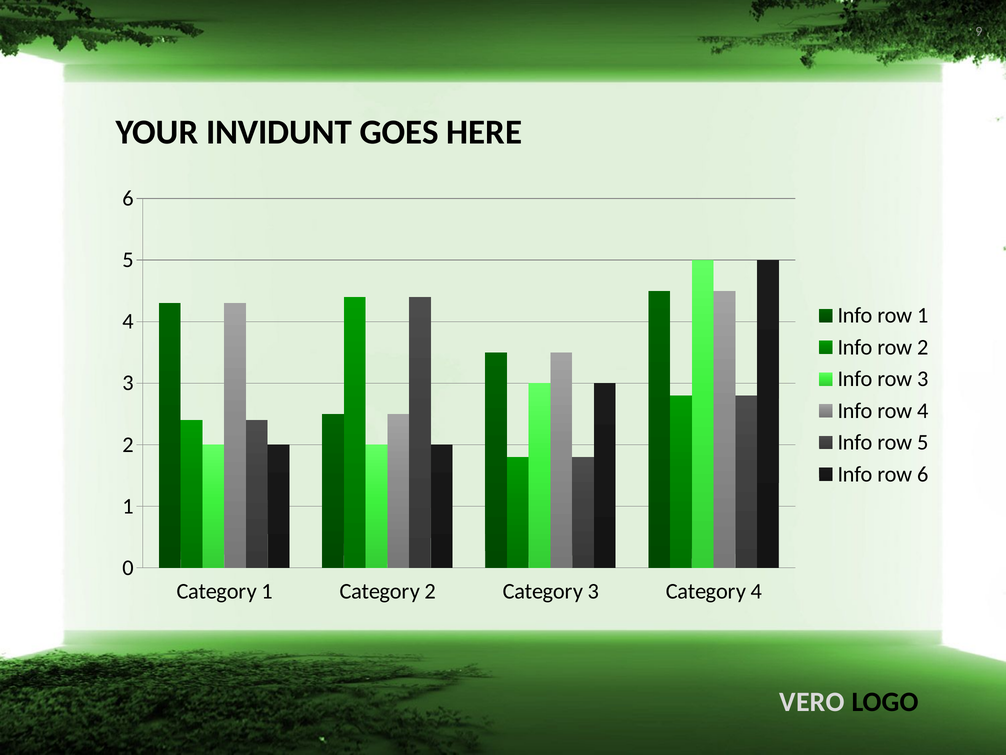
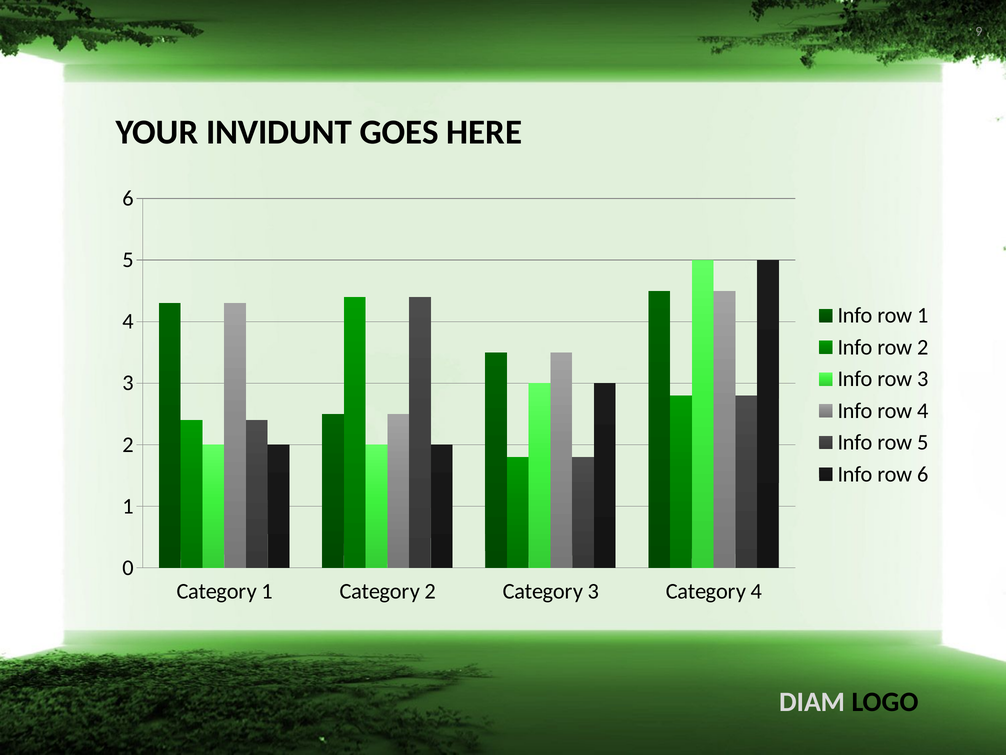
VERO: VERO -> DIAM (812, 701)
